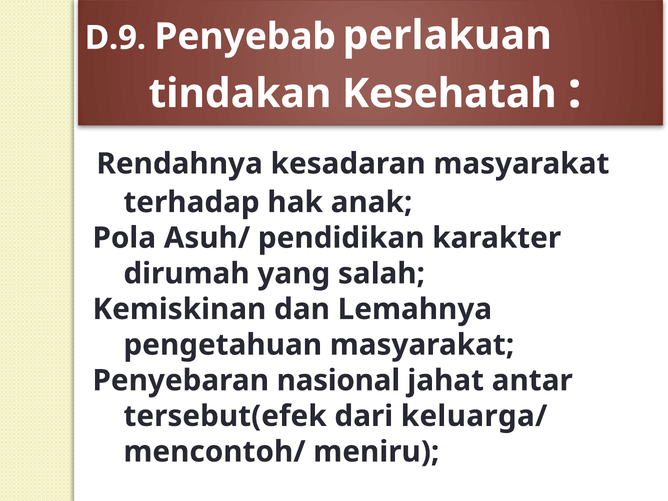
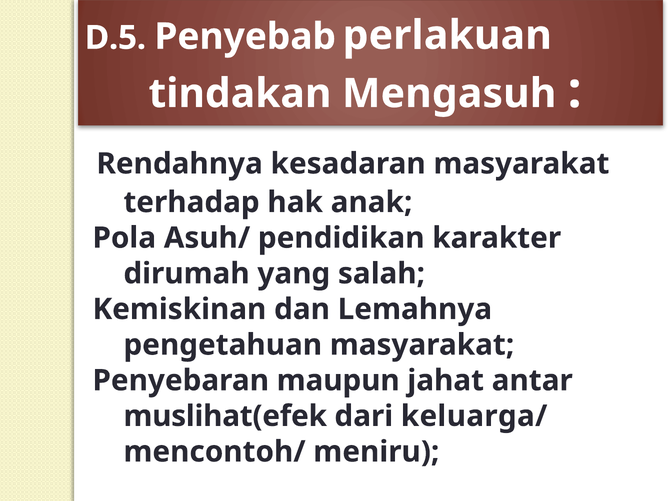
D.9: D.9 -> D.5 (115, 38)
Kesehatah: Kesehatah -> Mengasuh (449, 94)
nasional: nasional -> maupun (338, 380)
tersebut(efek: tersebut(efek -> muslihat(efek (225, 416)
